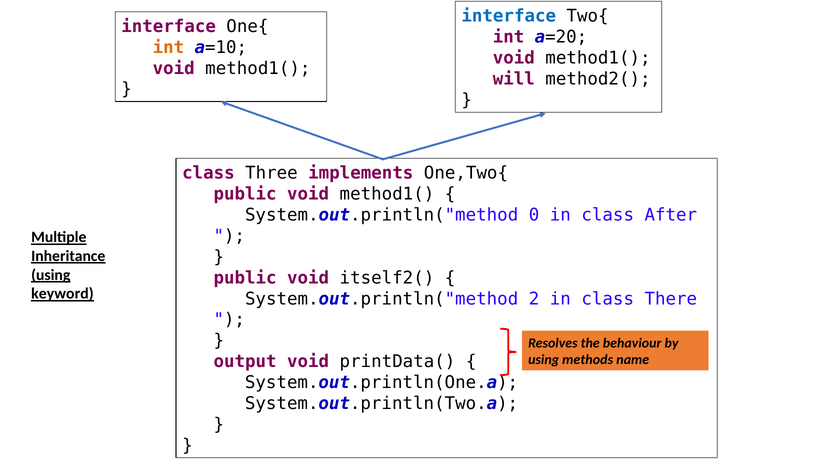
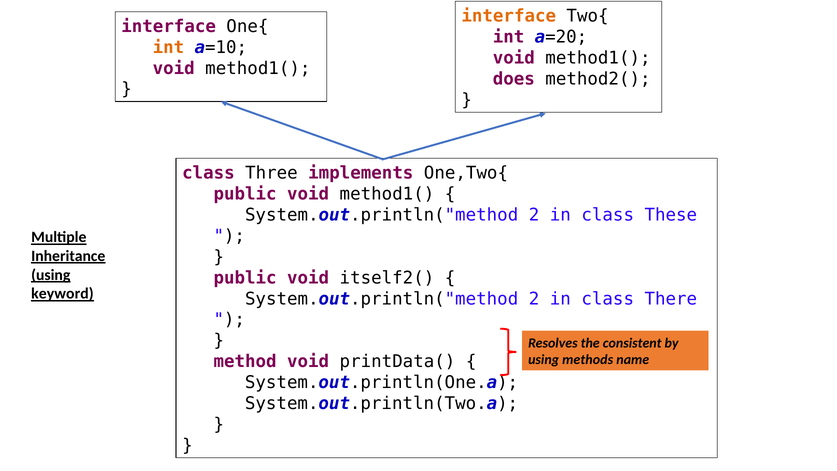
interface colour: blue -> orange (509, 16)
will: will -> does (514, 79)
0: 0 -> 2 (534, 215)
After: After -> These (671, 215)
behaviour: behaviour -> consistent (632, 343)
output: output -> method (245, 361)
